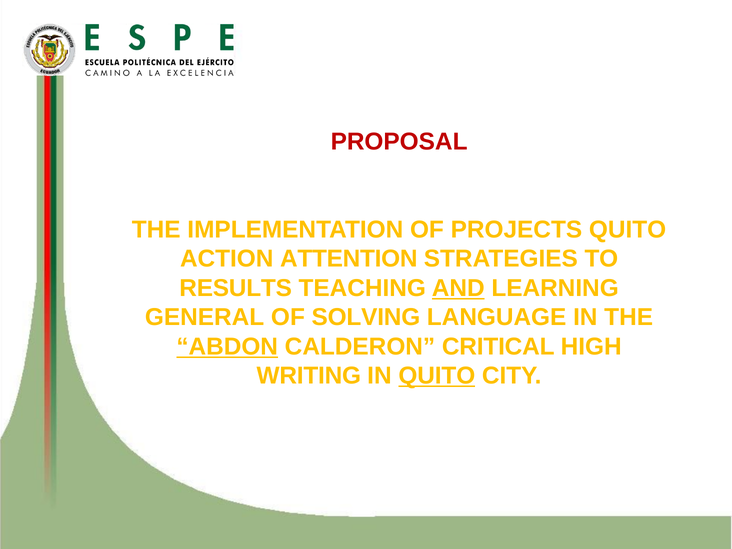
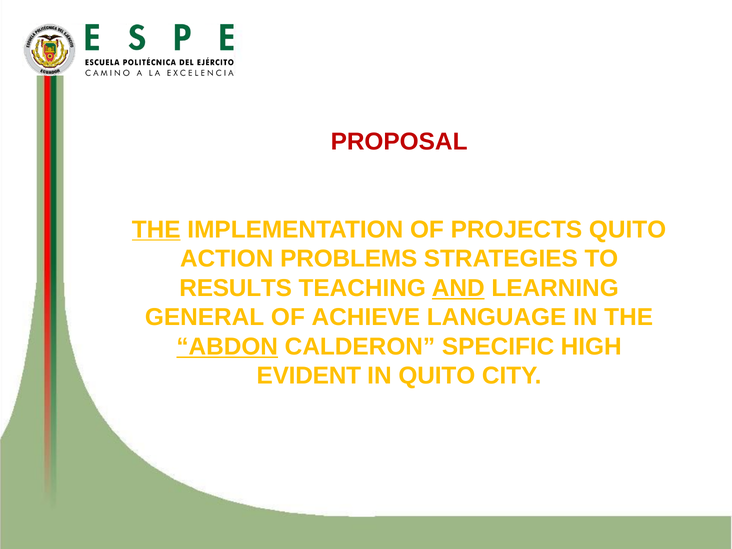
THE underline: none -> present (156, 229)
ATTENTION: ATTENTION -> PROBLEMS (349, 259)
SOLVING: SOLVING -> ACHIEVE (366, 317)
CRITICAL: CRITICAL -> SPECIFIC (498, 347)
WRITING: WRITING -> EVIDENT (309, 376)
QUITO underline: present -> none (437, 376)
